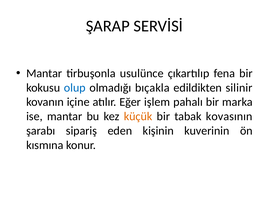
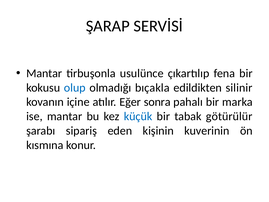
işlem: işlem -> sonra (157, 102)
küçük colour: orange -> blue (138, 116)
kovasının: kovasının -> götürülür (229, 116)
